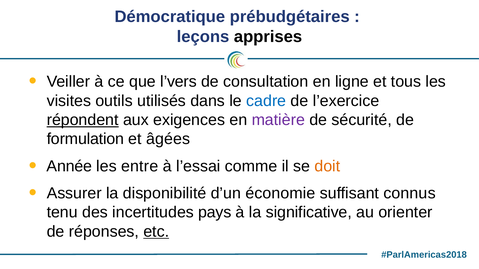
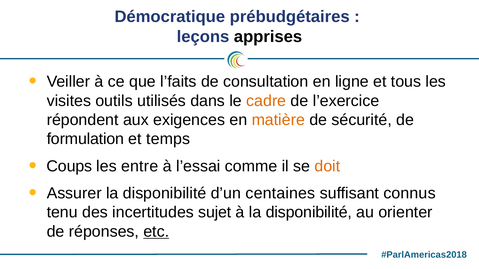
l’vers: l’vers -> l’faits (178, 82)
cadre colour: blue -> orange (266, 101)
répondent underline: present -> none (83, 120)
matière colour: purple -> orange (278, 120)
âgées: âgées -> temps (168, 139)
Année: Année -> Coups (69, 166)
économie: économie -> centaines (280, 194)
pays: pays -> sujet (215, 213)
à la significative: significative -> disponibilité (309, 213)
